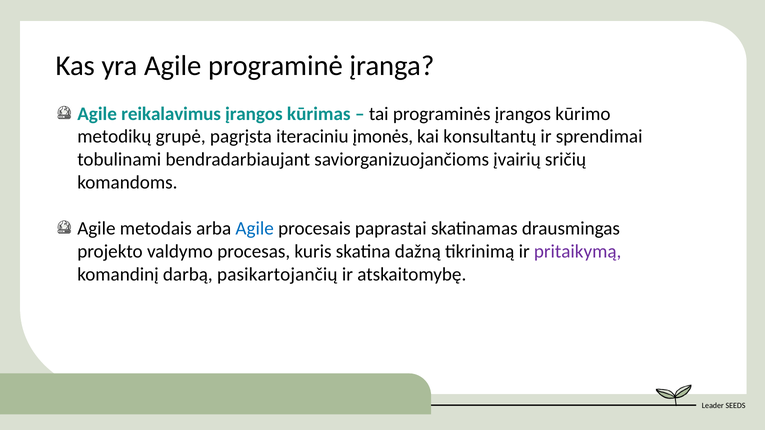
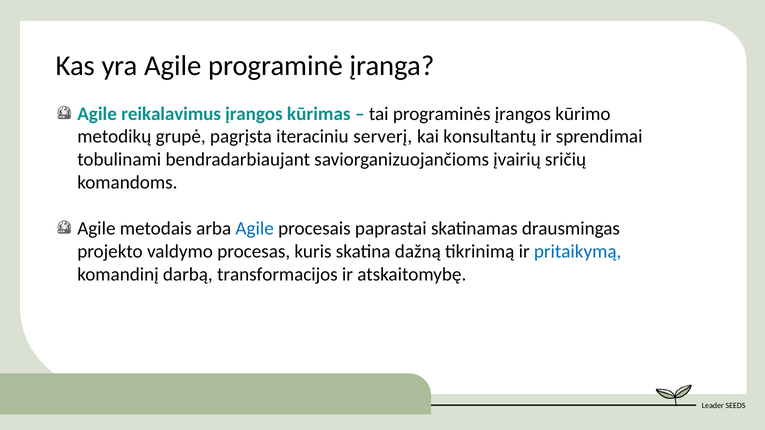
įmonės: įmonės -> serverį (383, 137)
pritaikymą colour: purple -> blue (578, 252)
pasikartojančių: pasikartojančių -> transformacijos (277, 274)
